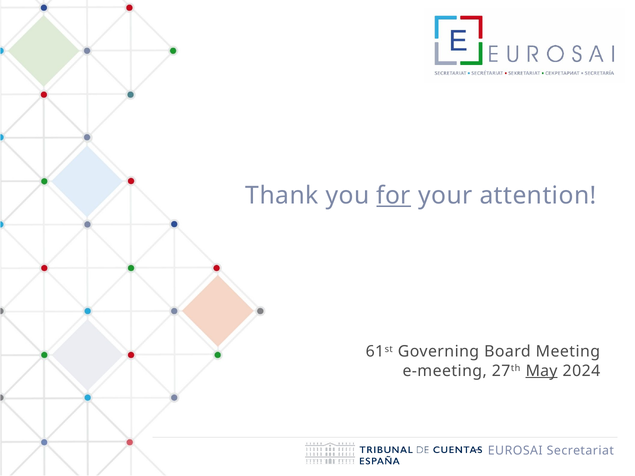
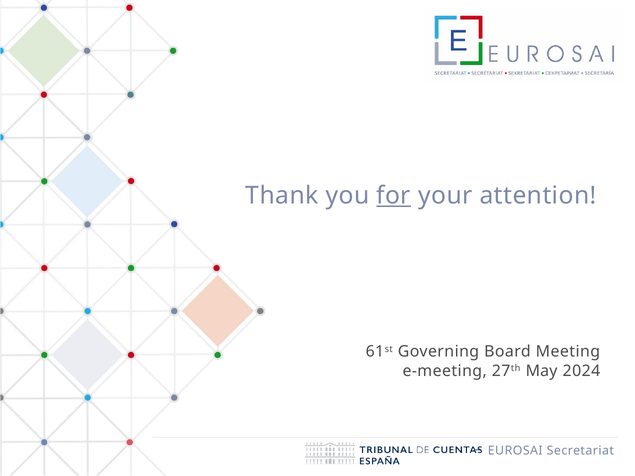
May underline: present -> none (541, 371)
